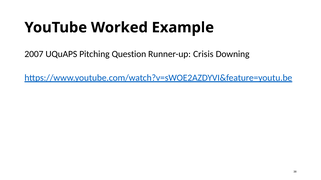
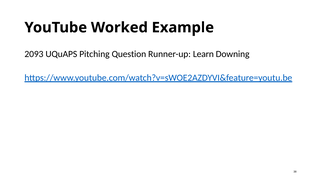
2007: 2007 -> 2093 (34, 54)
Crisis: Crisis -> Learn (203, 54)
